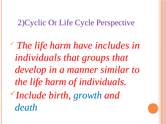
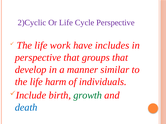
harm: harm -> work (60, 46)
individuals: individuals -> perspective (38, 58)
growth colour: blue -> green (88, 96)
